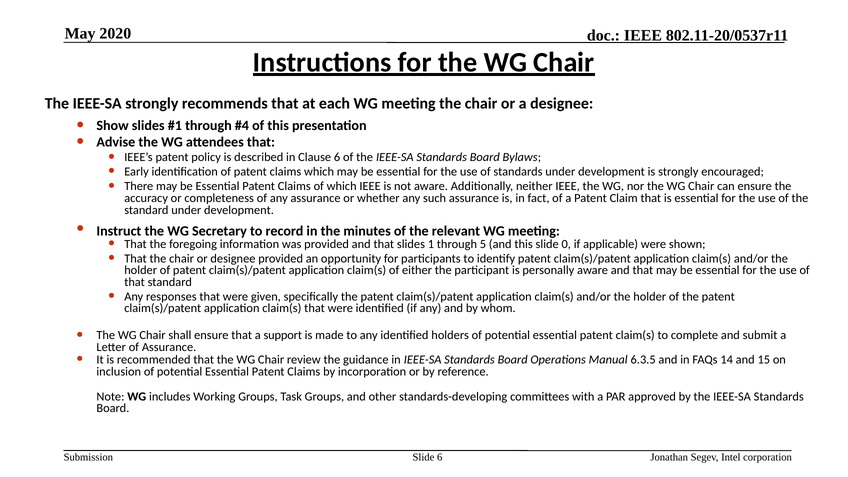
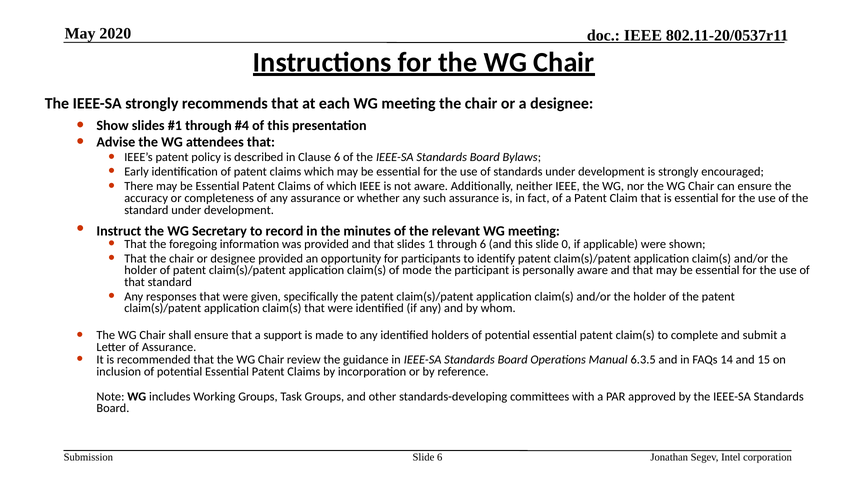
through 5: 5 -> 6 (483, 244)
either: either -> mode (417, 270)
